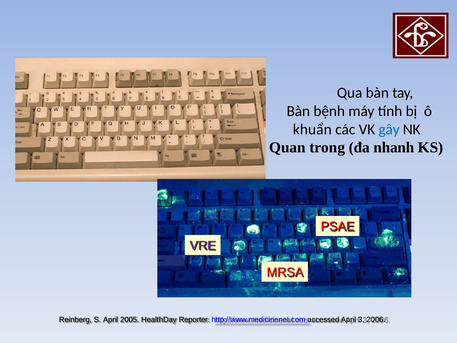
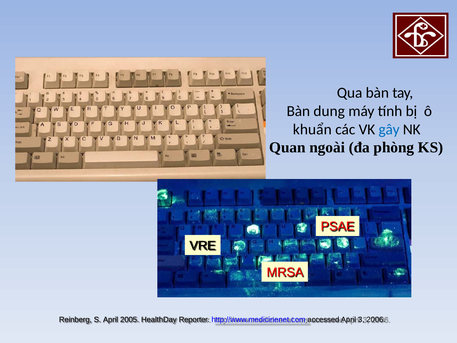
bệnh: bệnh -> dung (329, 111)
trong: trong -> ngoài (327, 147)
nhanh: nhanh -> phòng (394, 147)
VRE colour: purple -> black (202, 245)
